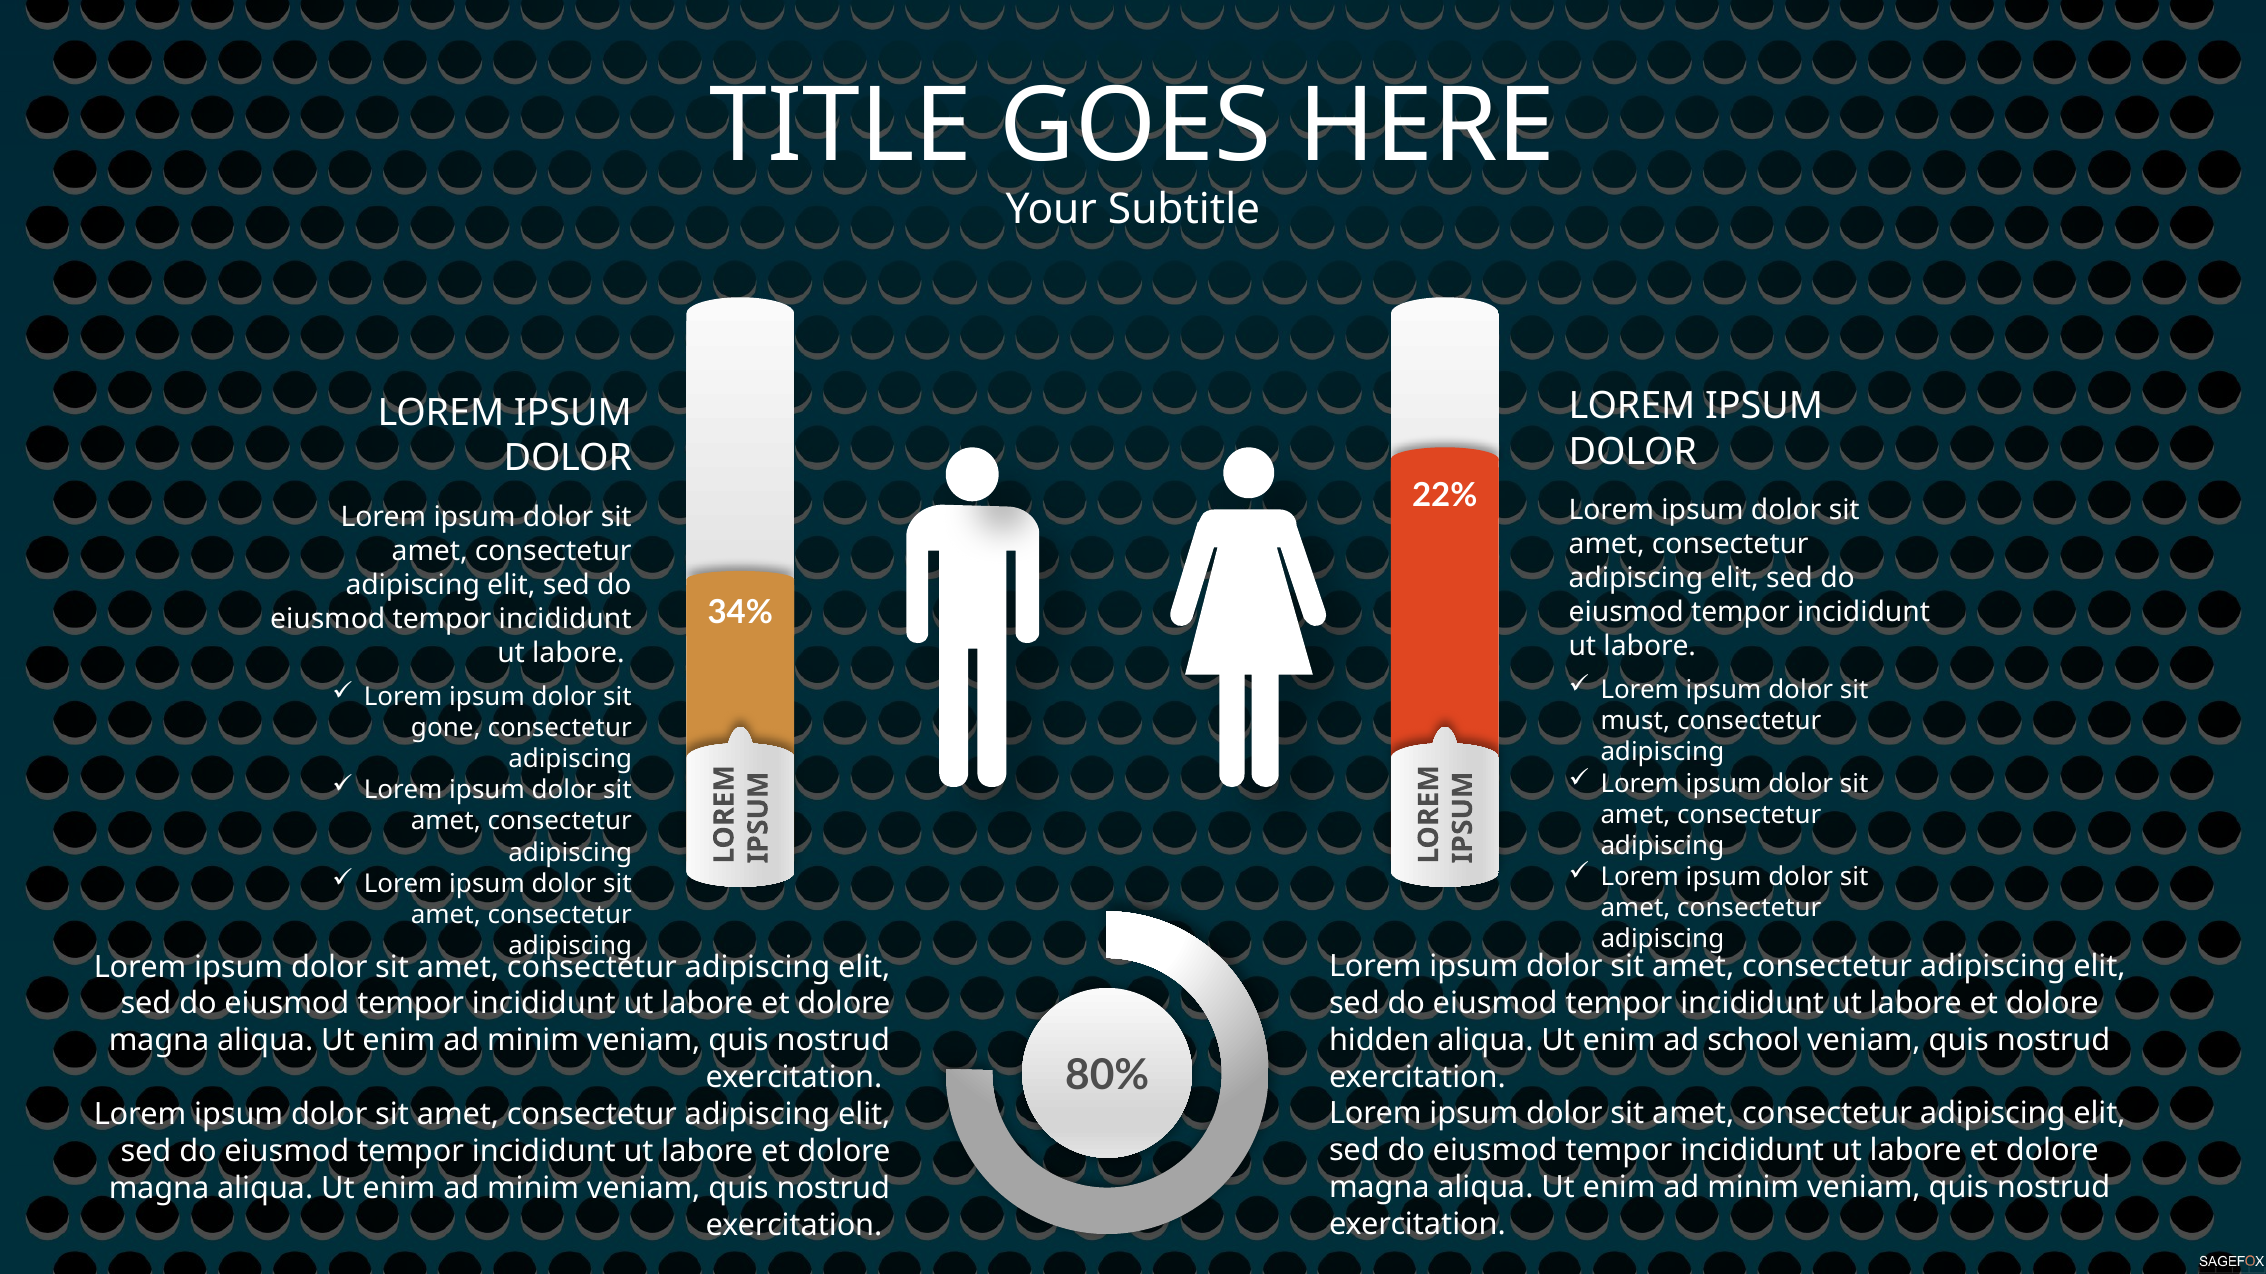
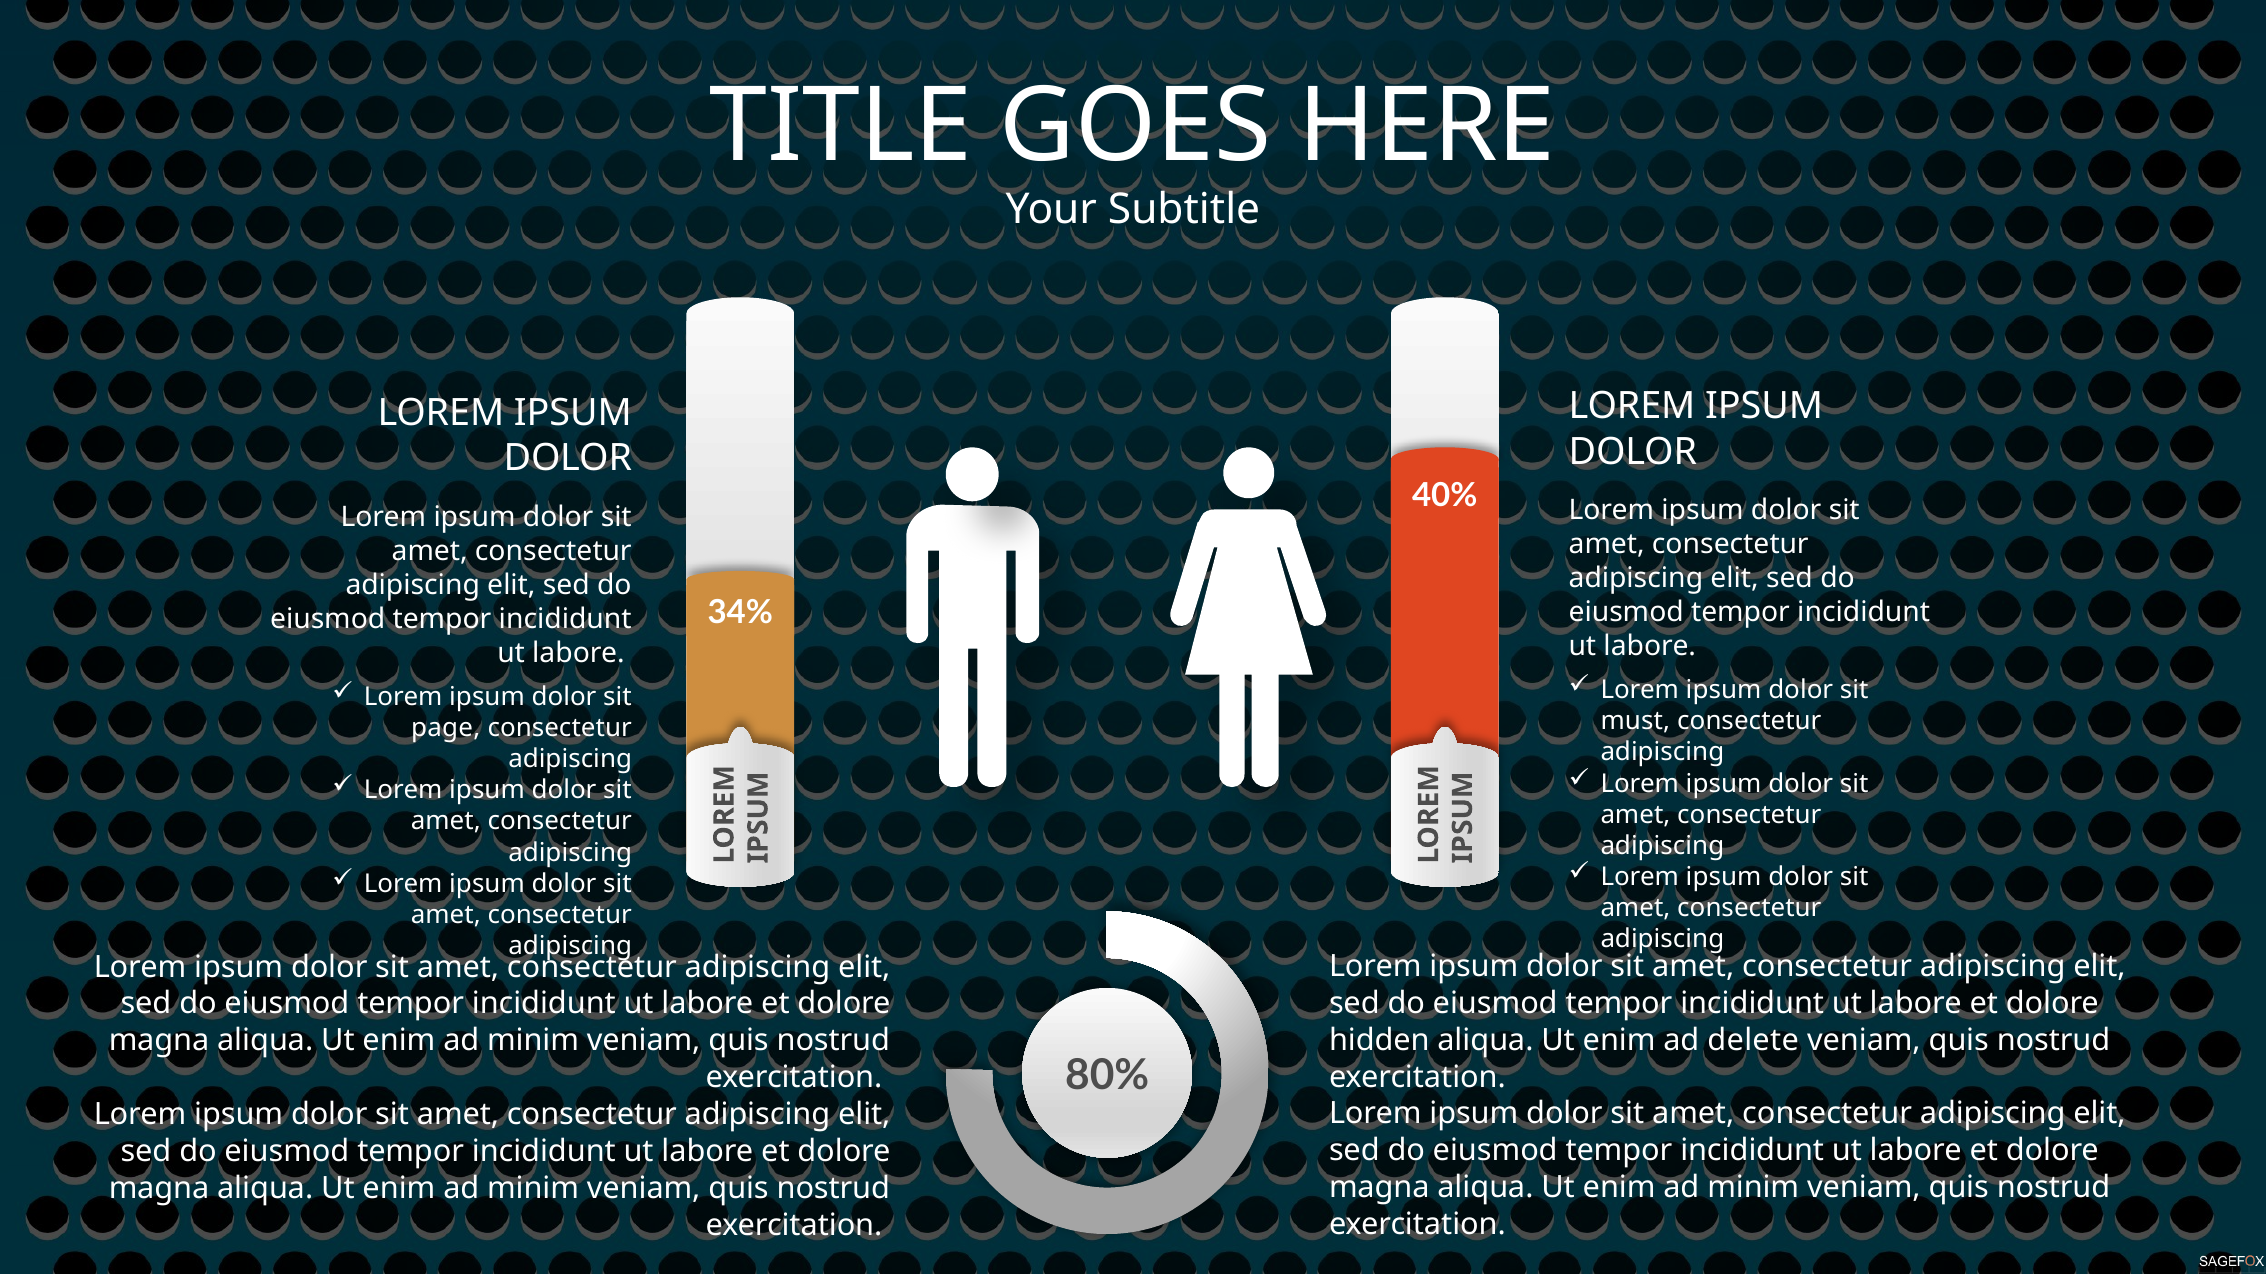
22%: 22% -> 40% (1445, 496)
gone: gone -> page (446, 728)
school: school -> delete (1753, 1041)
